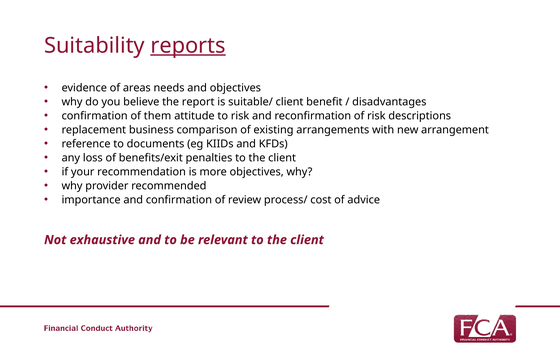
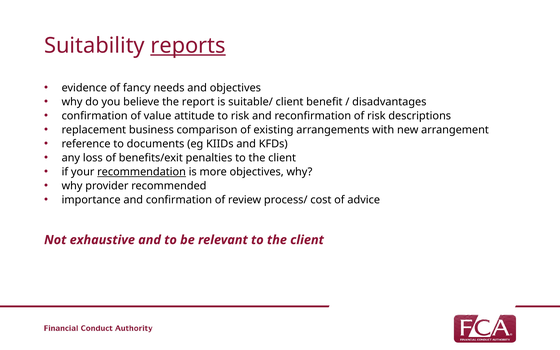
areas: areas -> fancy (137, 88)
them: them -> value (158, 116)
recommendation underline: none -> present (142, 172)
